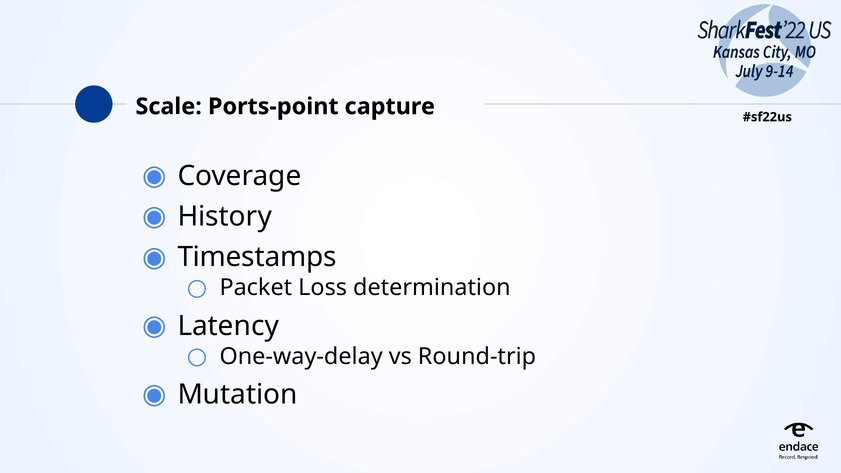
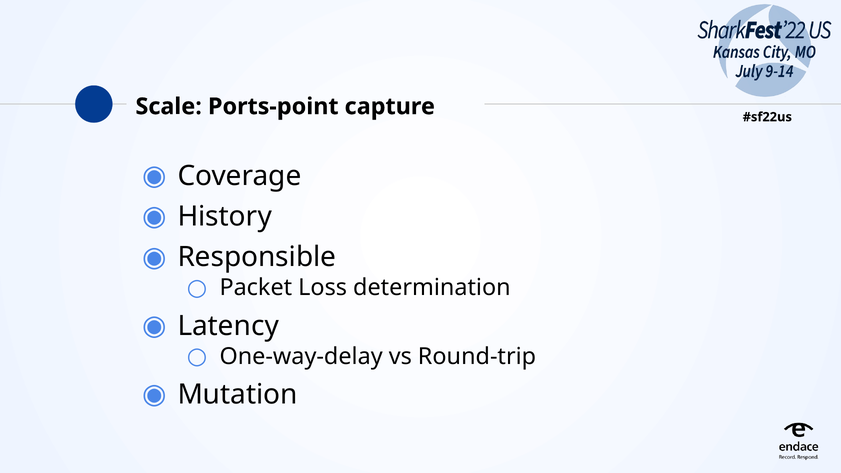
Timestamps: Timestamps -> Responsible (257, 257)
